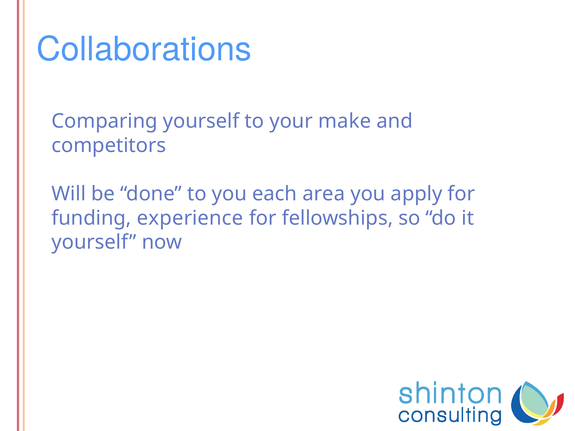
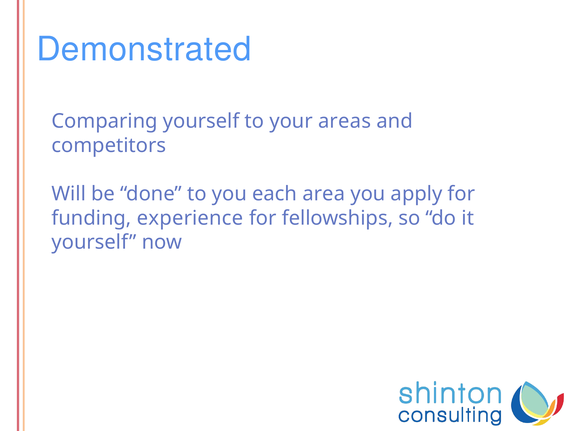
Collaborations: Collaborations -> Demonstrated (144, 49)
make: make -> areas (345, 121)
